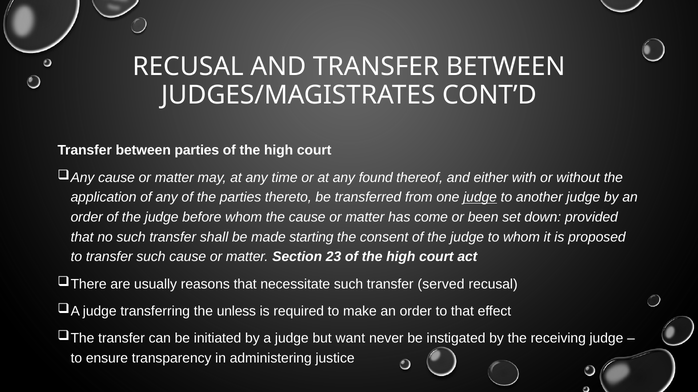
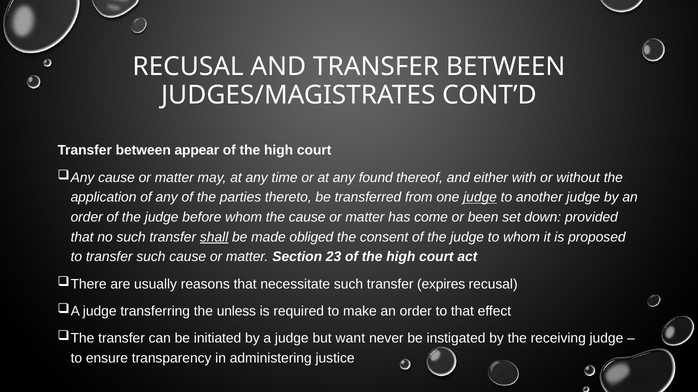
between parties: parties -> appear (197, 151)
shall underline: none -> present (214, 237)
starting: starting -> obliged (311, 237)
served: served -> expires (441, 284)
